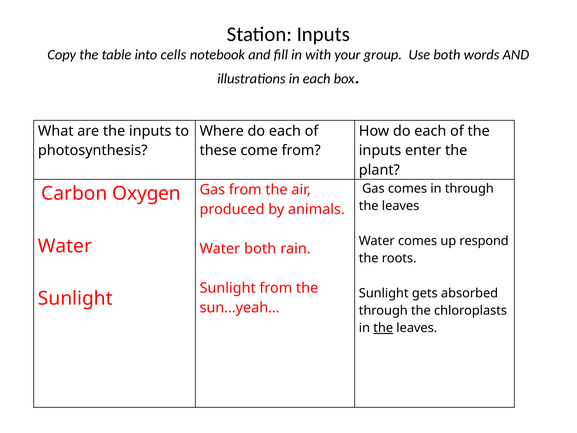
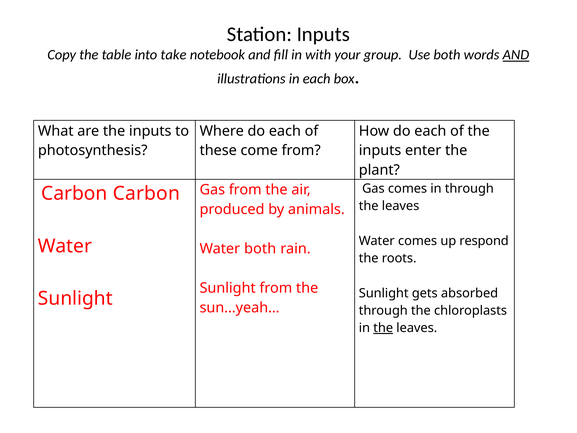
cells: cells -> take (174, 55)
AND underline: none -> present (516, 55)
Carbon Oxygen: Oxygen -> Carbon (146, 193)
